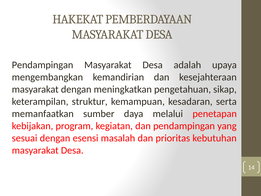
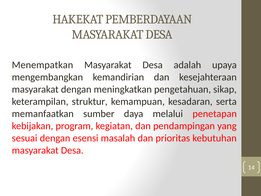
Pendampingan: Pendampingan -> Menempatkan (43, 65)
